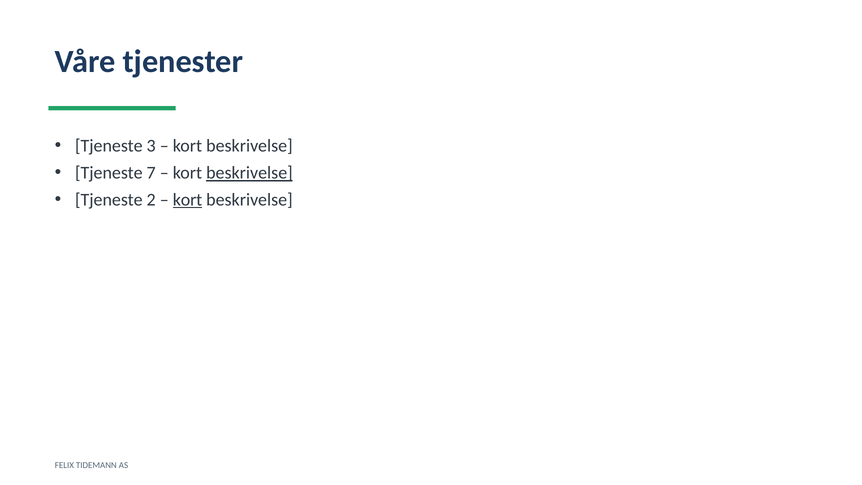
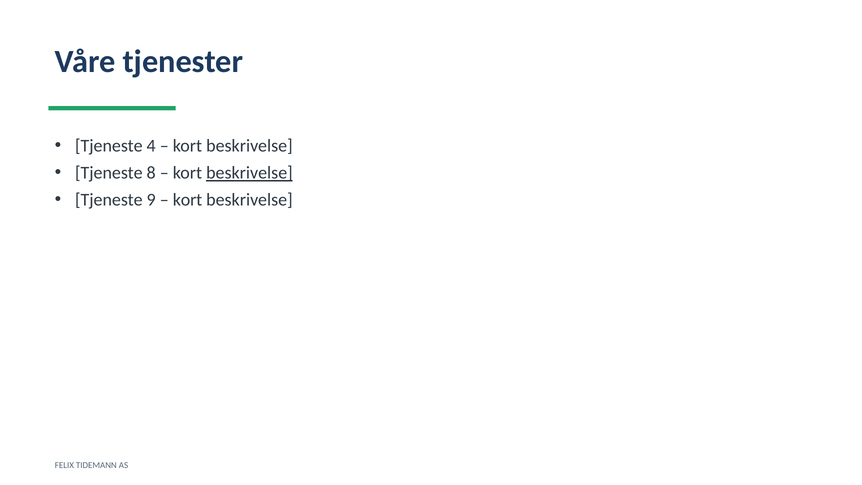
3: 3 -> 4 (151, 146)
7: 7 -> 8 (151, 173)
2: 2 -> 9 (151, 200)
kort underline: present -> none (188, 200)
